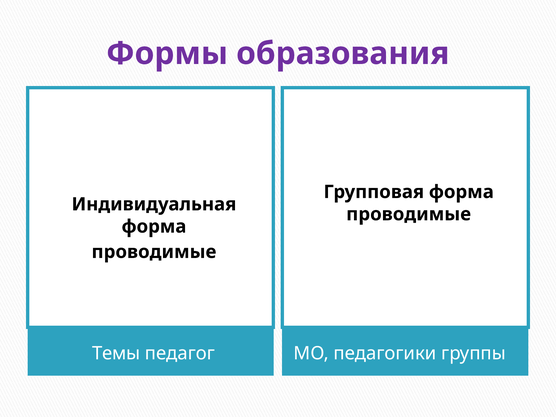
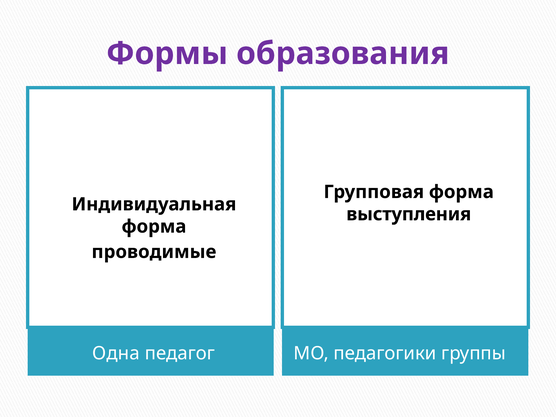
проводимые: проводимые -> выступления (409, 214)
Темы: Темы -> Одна (116, 353)
